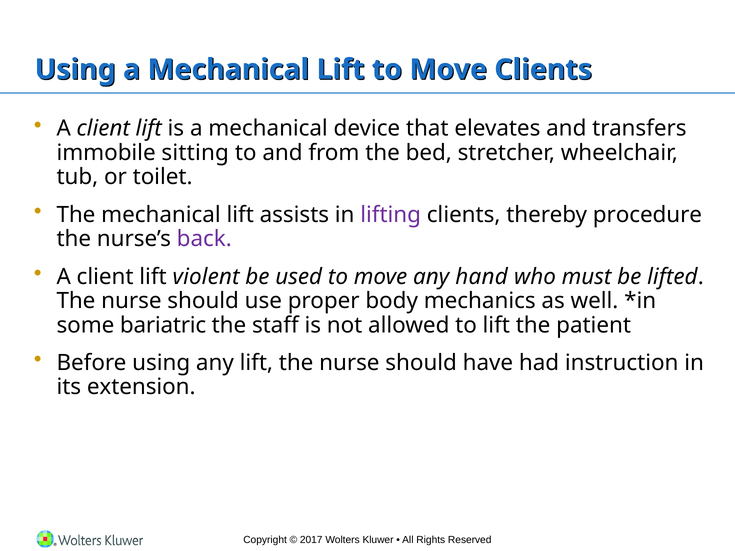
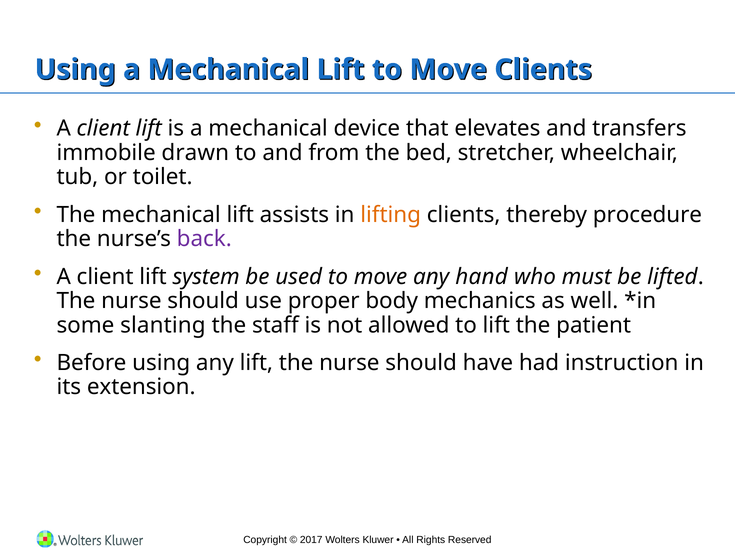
sitting: sitting -> drawn (195, 153)
lifting colour: purple -> orange (391, 215)
violent: violent -> system (206, 277)
bariatric: bariatric -> slanting (163, 325)
